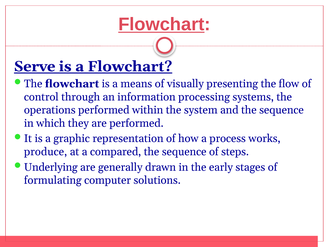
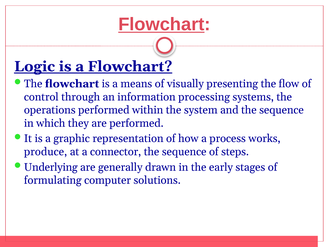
Serve: Serve -> Logic (35, 66)
compared: compared -> connector (116, 152)
